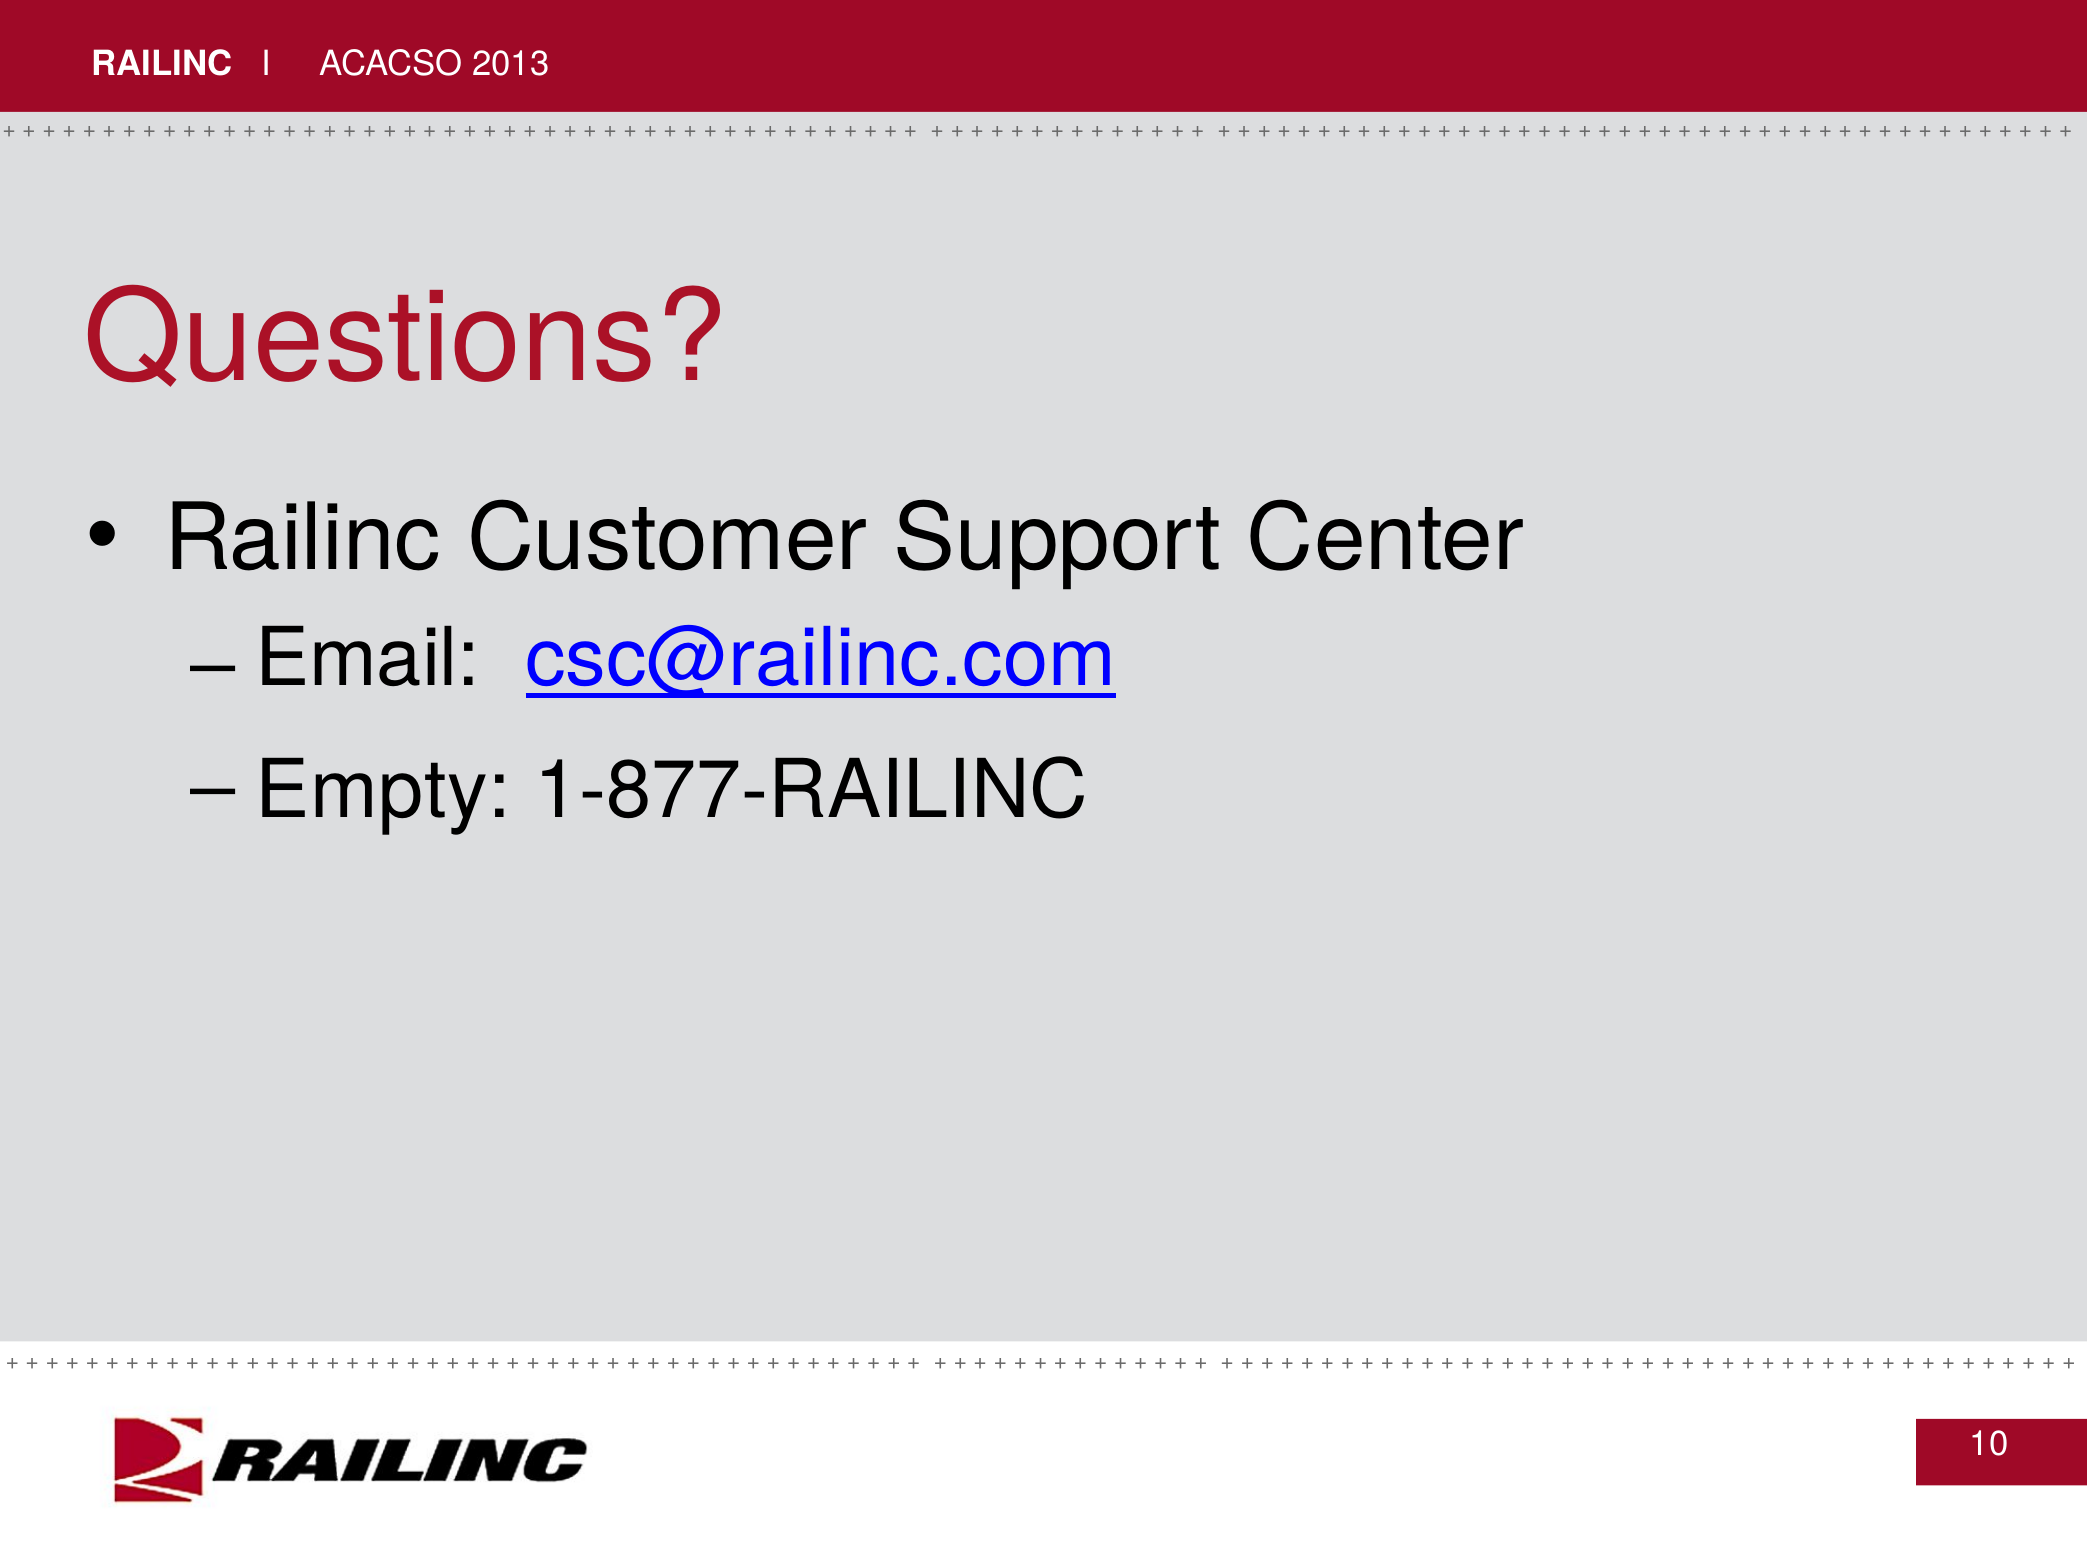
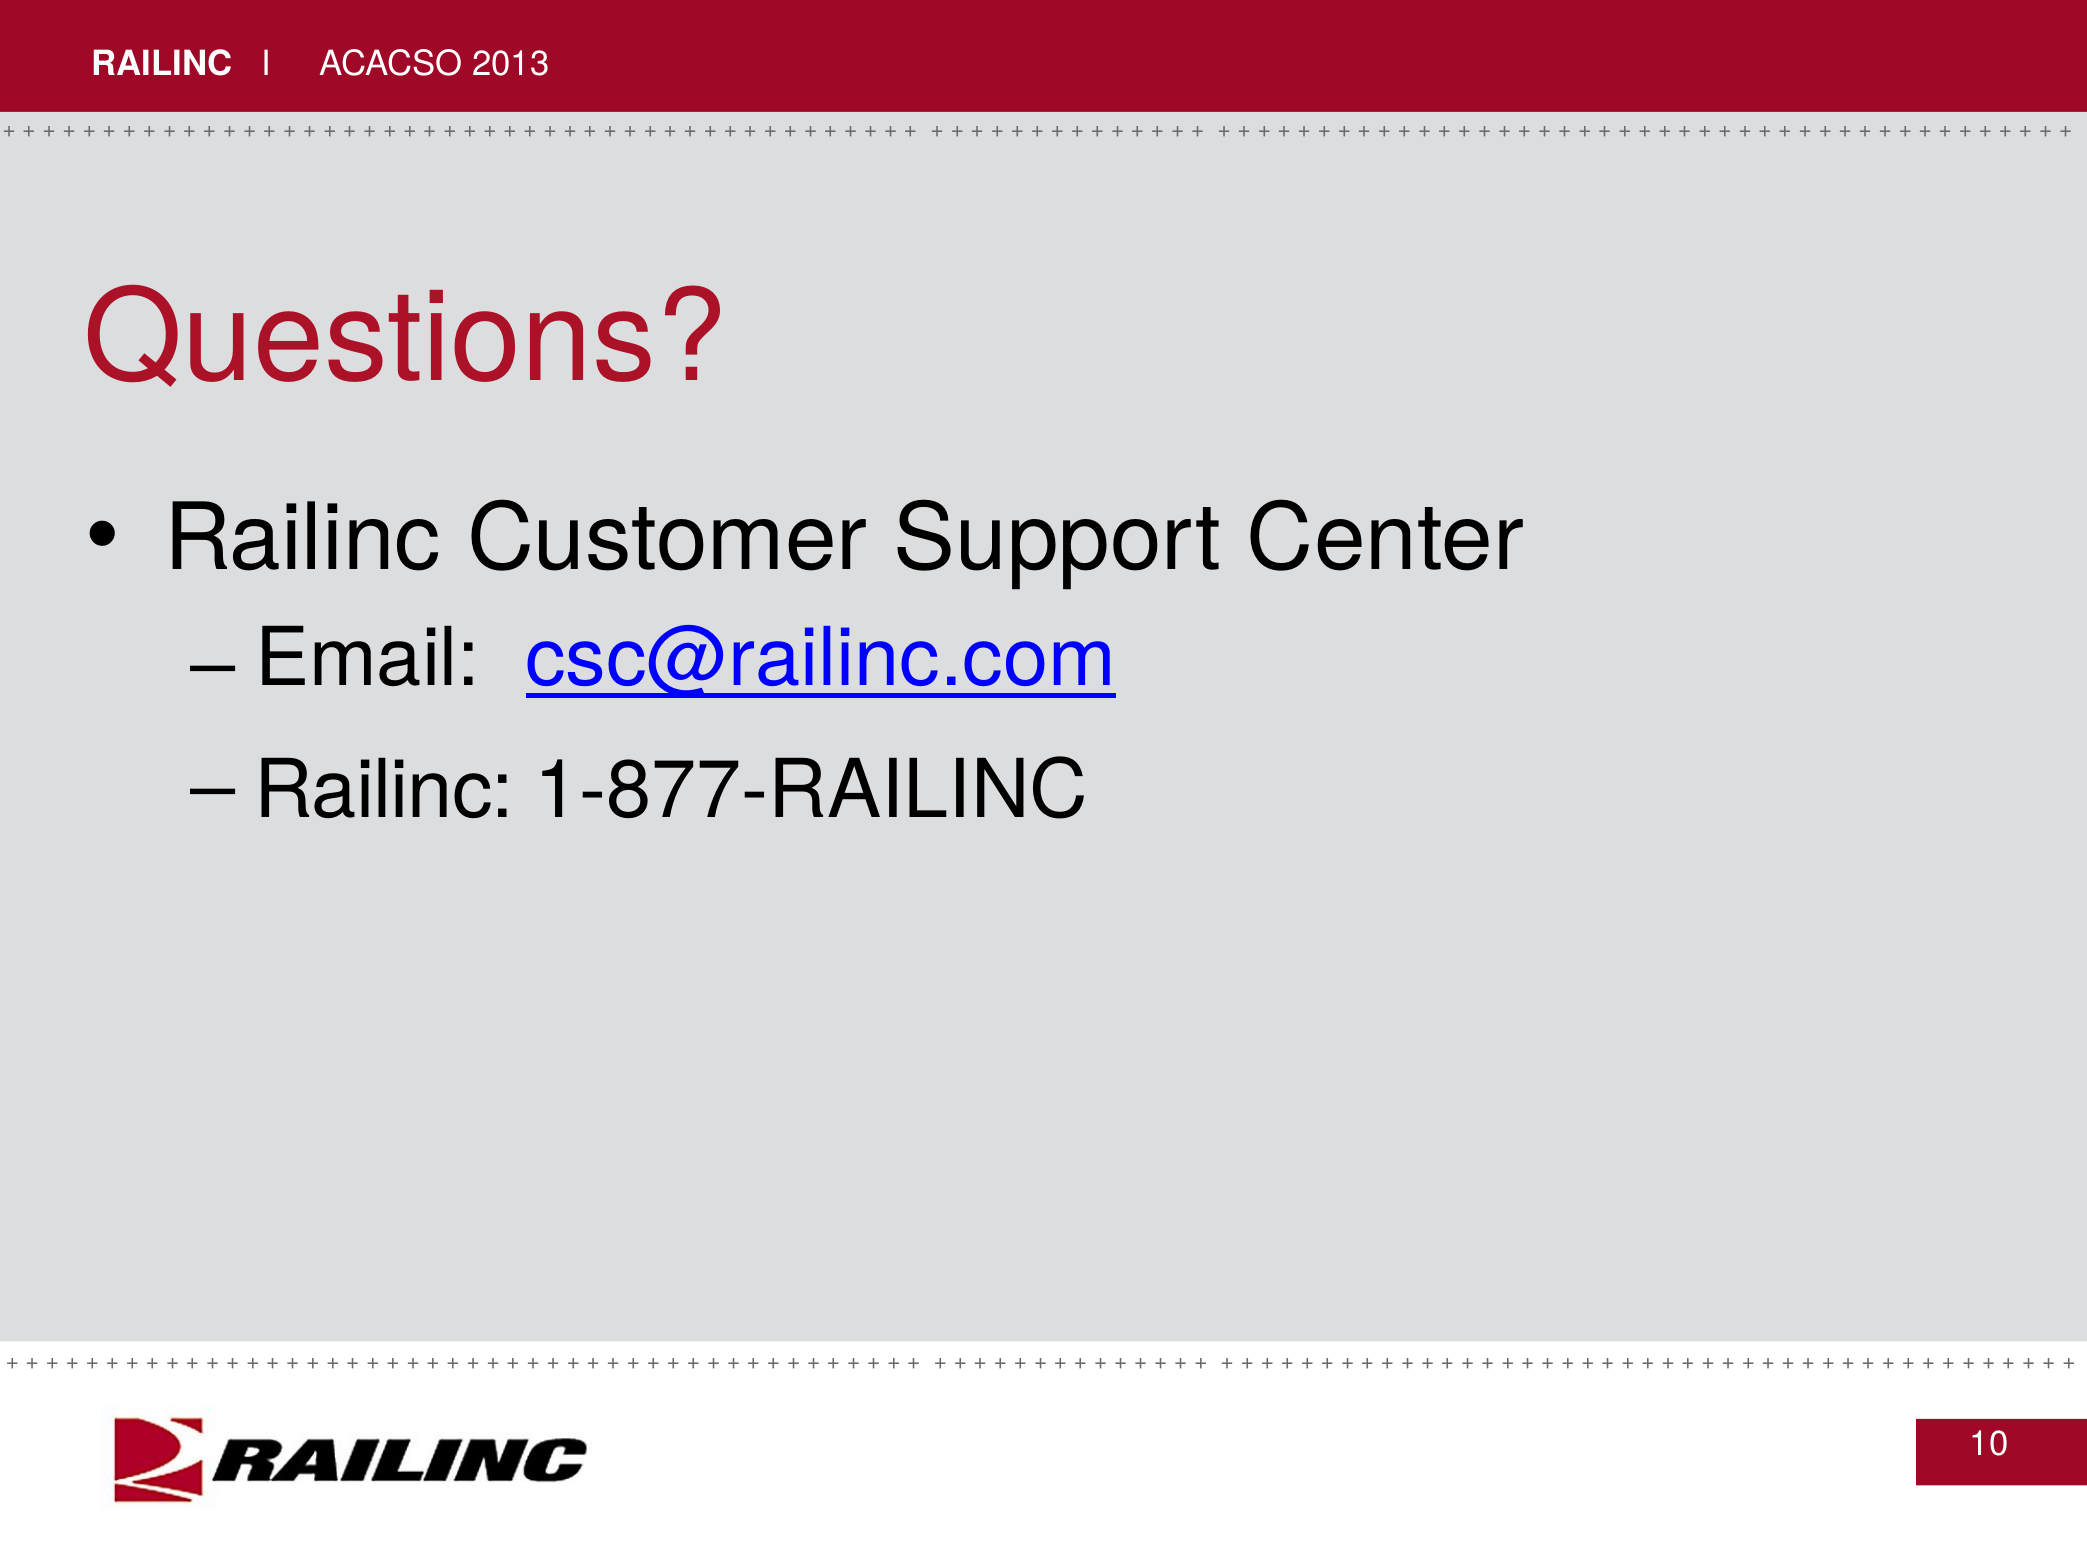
Empty: Empty -> Railinc (384, 790)
